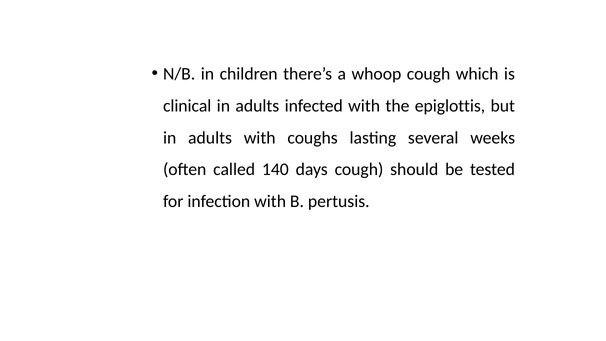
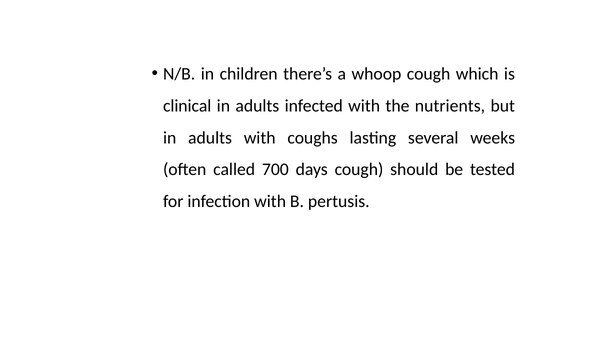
epiglottis: epiglottis -> nutrients (450, 106)
140: 140 -> 700 (275, 169)
